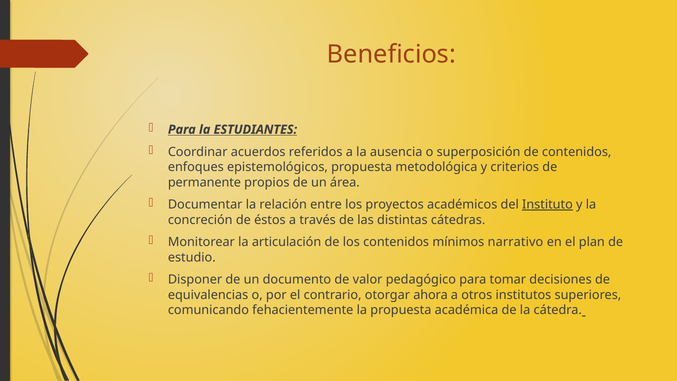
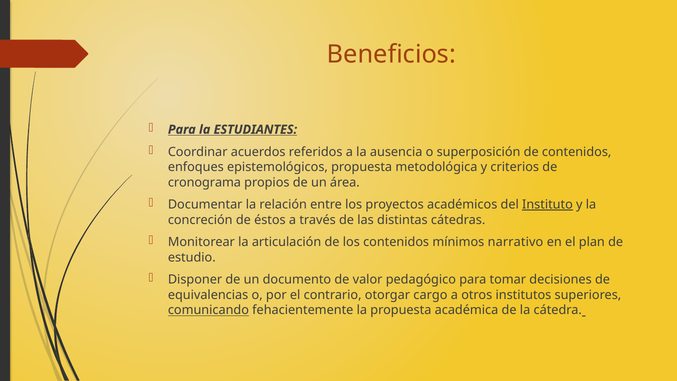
permanente: permanente -> cronograma (204, 182)
ahora: ahora -> cargo (430, 295)
comunicando underline: none -> present (208, 310)
